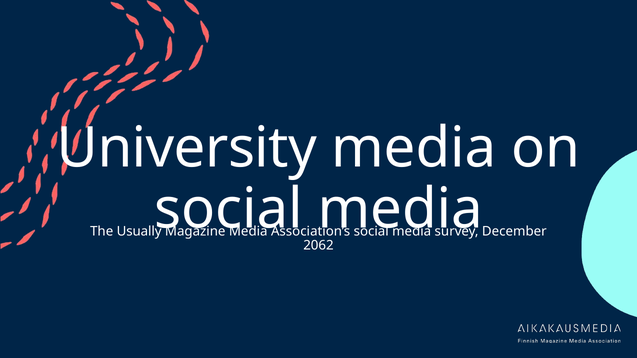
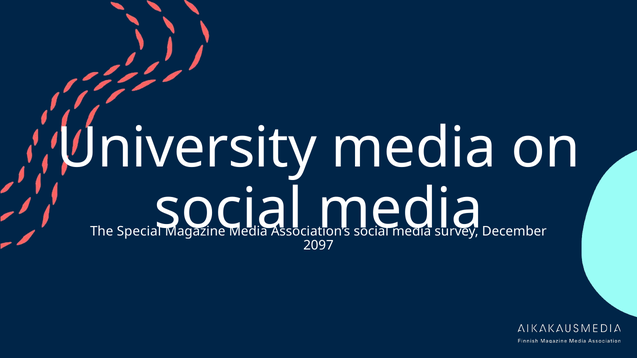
Usually: Usually -> Special (139, 231)
2062: 2062 -> 2097 (318, 246)
